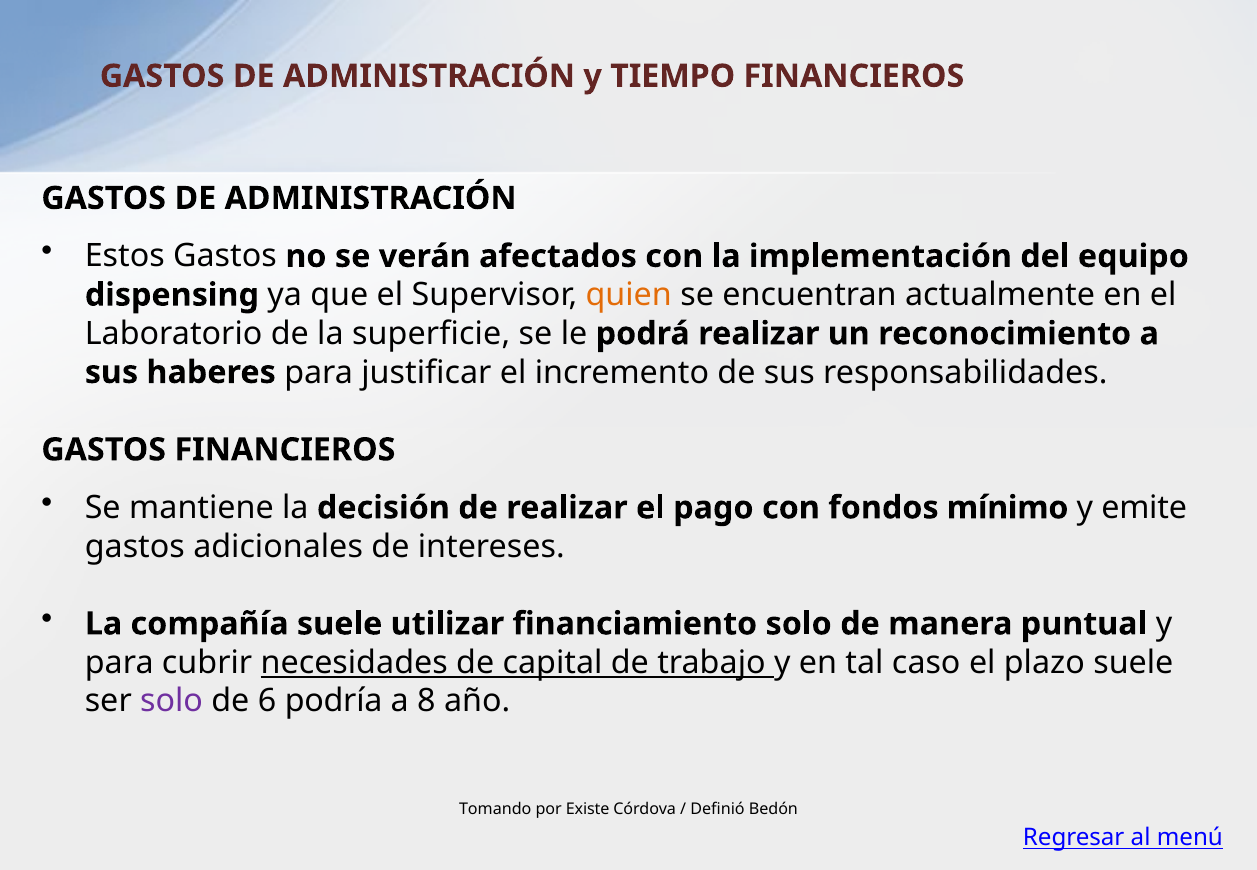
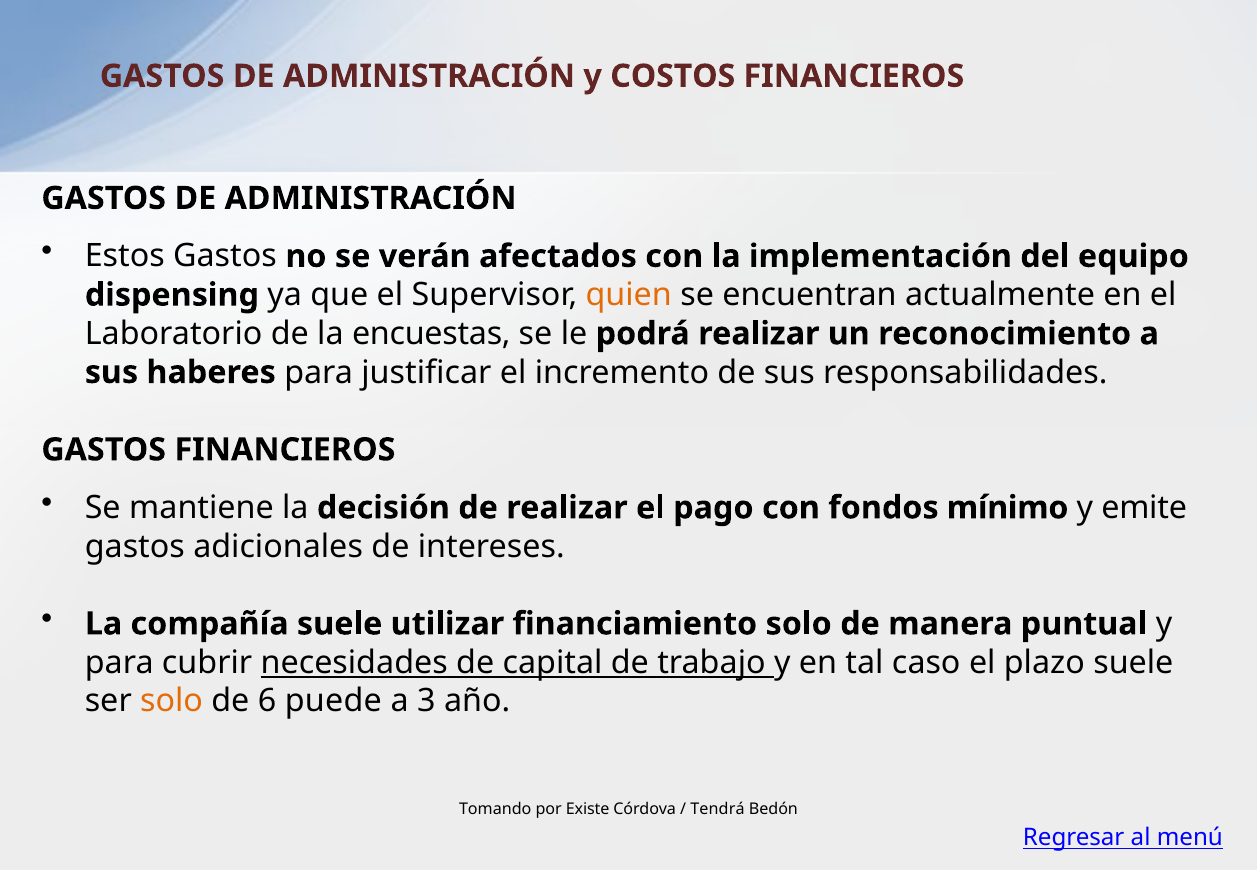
TIEMPO: TIEMPO -> COSTOS (673, 76)
superficie: superficie -> encuestas (431, 334)
solo colour: purple -> orange (172, 701)
podría: podría -> puede (333, 701)
8: 8 -> 3 (426, 701)
Definió: Definió -> Tendrá (717, 809)
